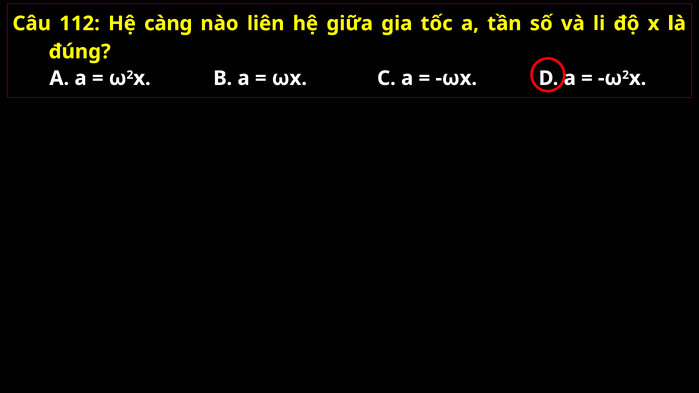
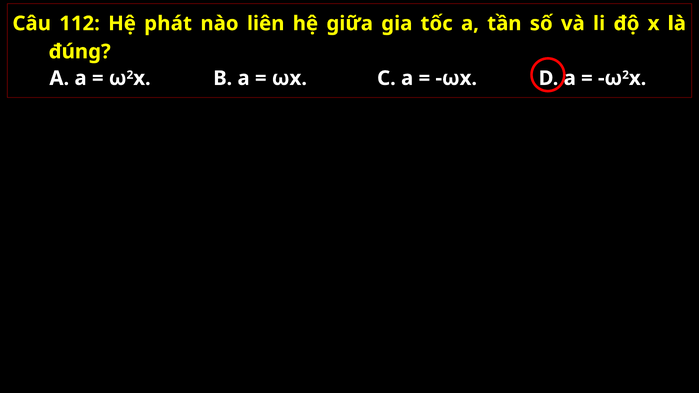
càng: càng -> phát (168, 24)
